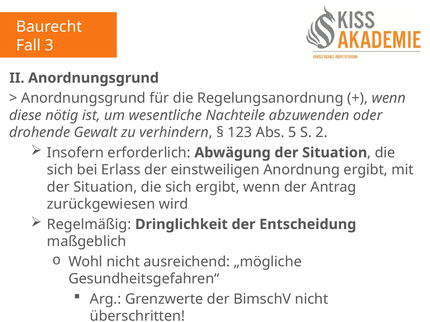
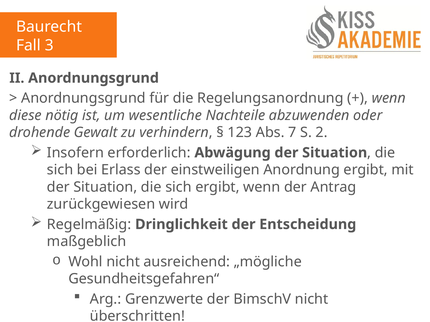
5: 5 -> 7 (292, 133)
